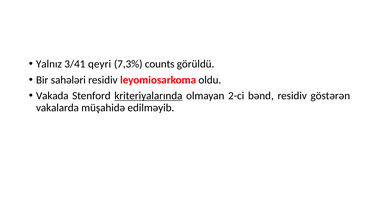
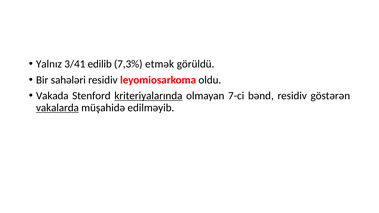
qeyri: qeyri -> edilib (100, 64)
counts: counts -> etmək (160, 64)
2-ci: 2-ci -> 7-ci (236, 96)
vakalarda underline: none -> present (57, 108)
